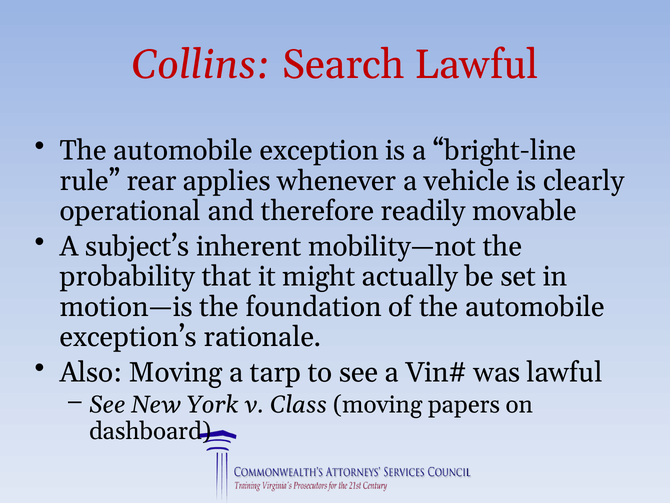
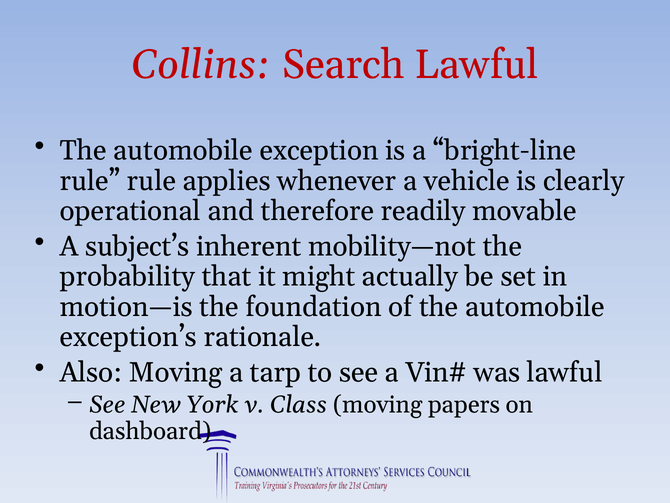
rule rear: rear -> rule (151, 181)
